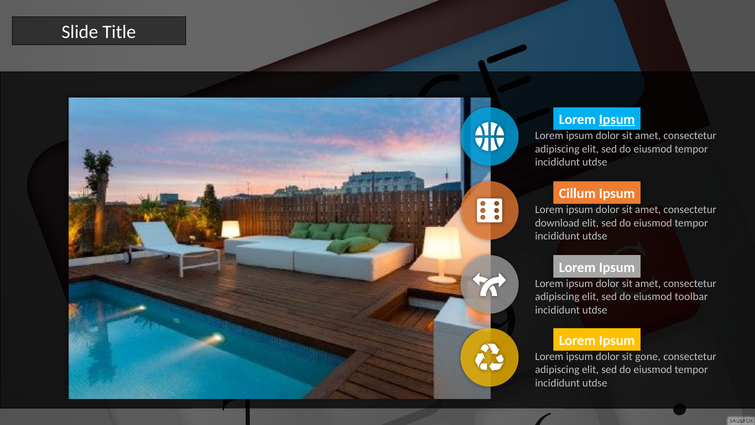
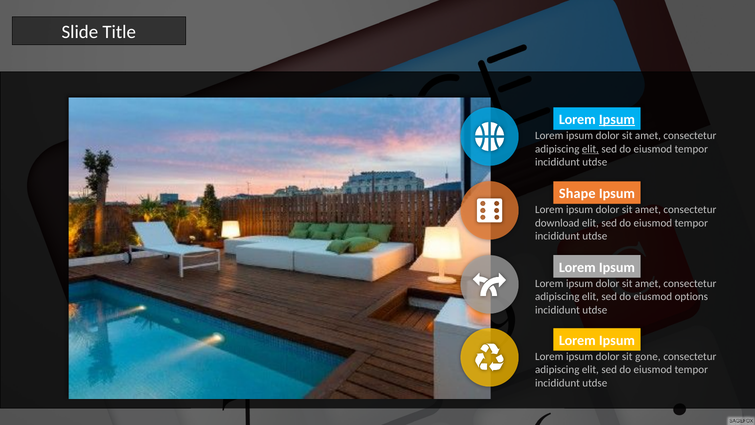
elit underline: none -> present (590, 149)
Cillum: Cillum -> Shape (577, 193)
toolbar: toolbar -> options (691, 297)
